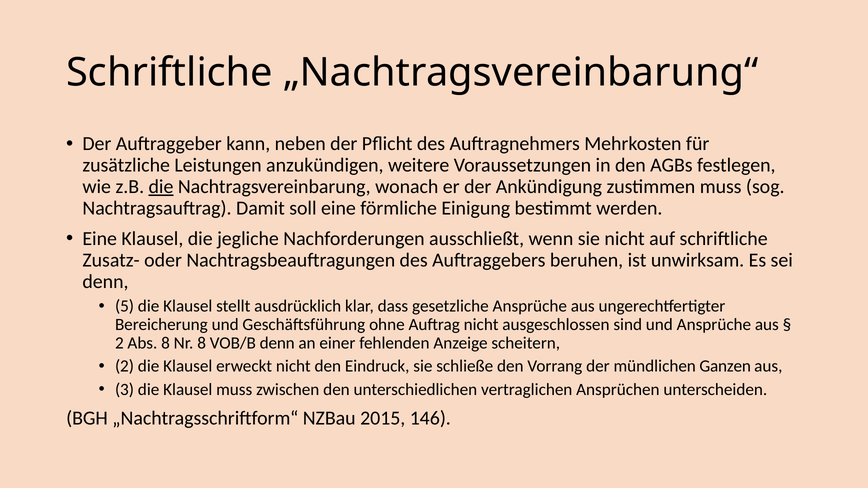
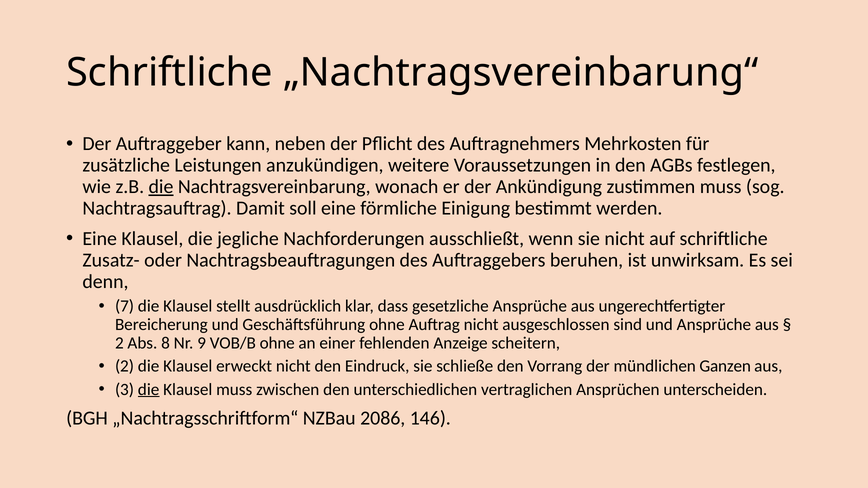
5: 5 -> 7 (125, 306)
Nr 8: 8 -> 9 (202, 343)
VOB/B denn: denn -> ohne (277, 343)
die underline: none -> present (149, 390)
2015: 2015 -> 2086 (383, 419)
